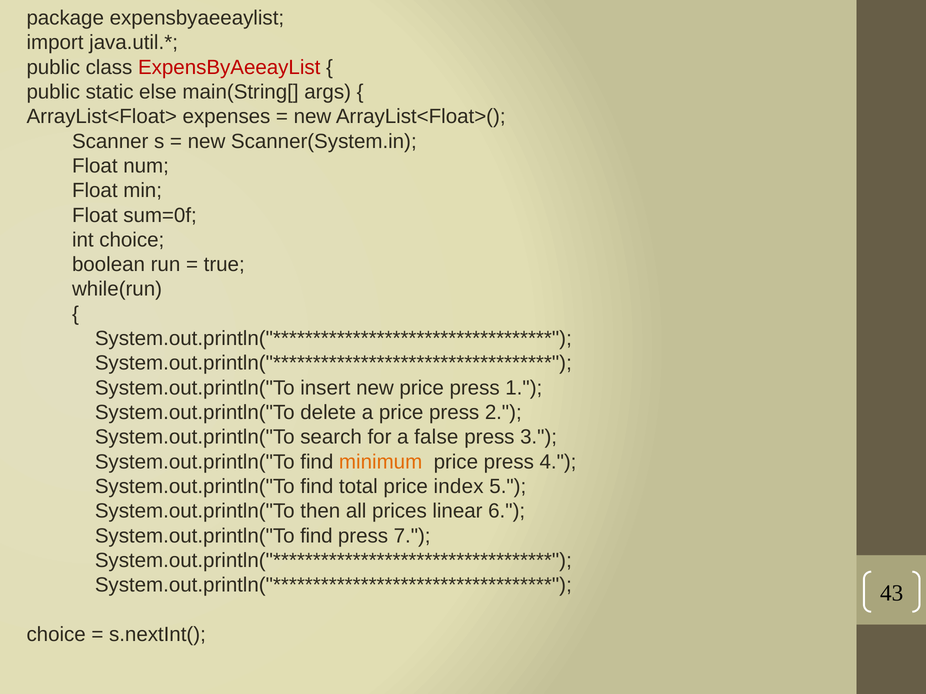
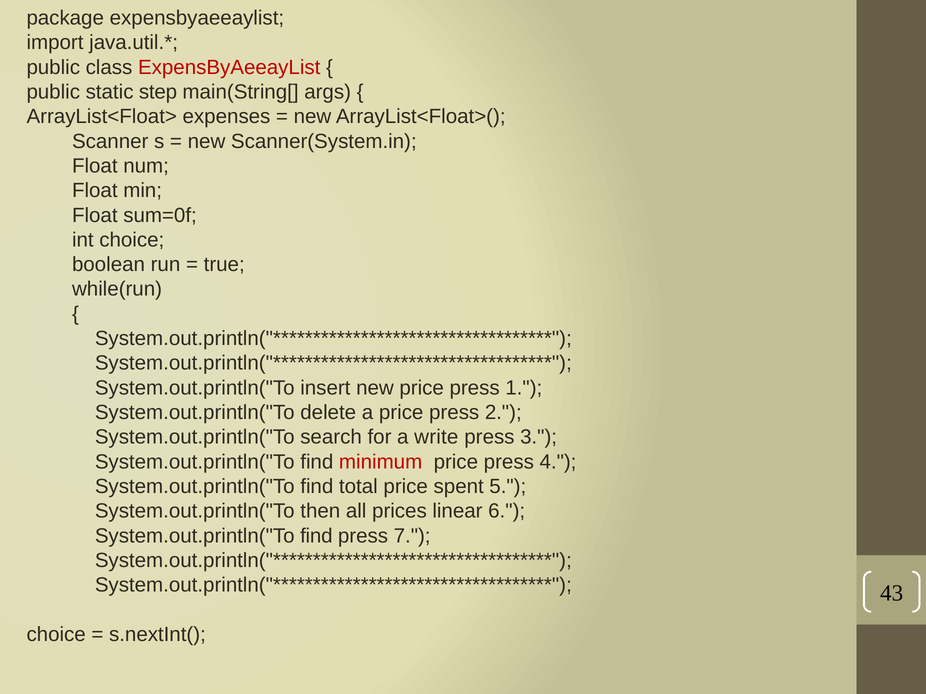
else: else -> step (158, 92)
false: false -> write (436, 438)
minimum colour: orange -> red (381, 462)
index: index -> spent (459, 487)
